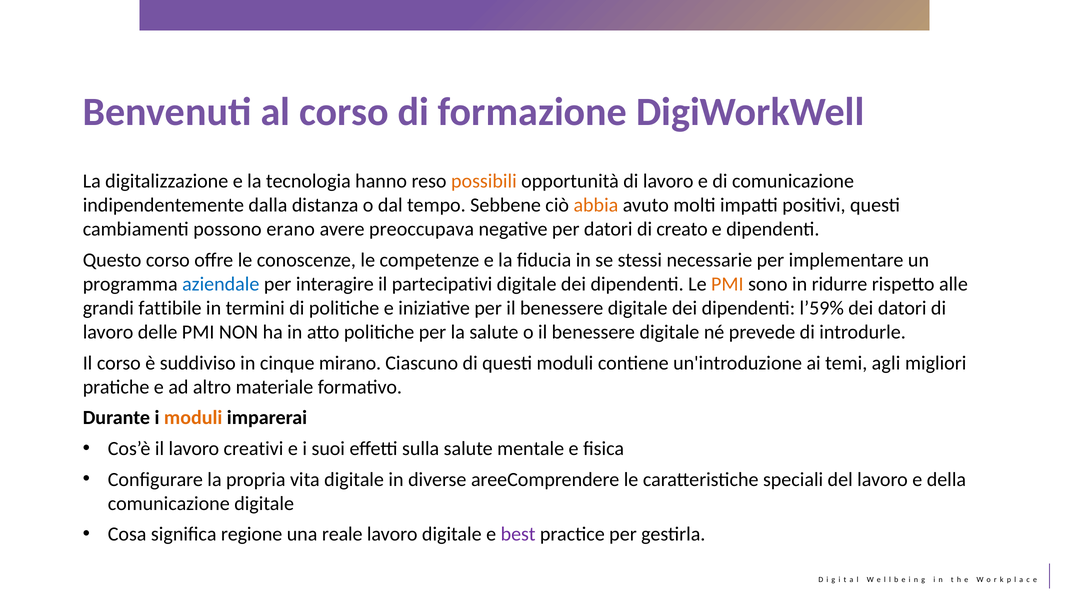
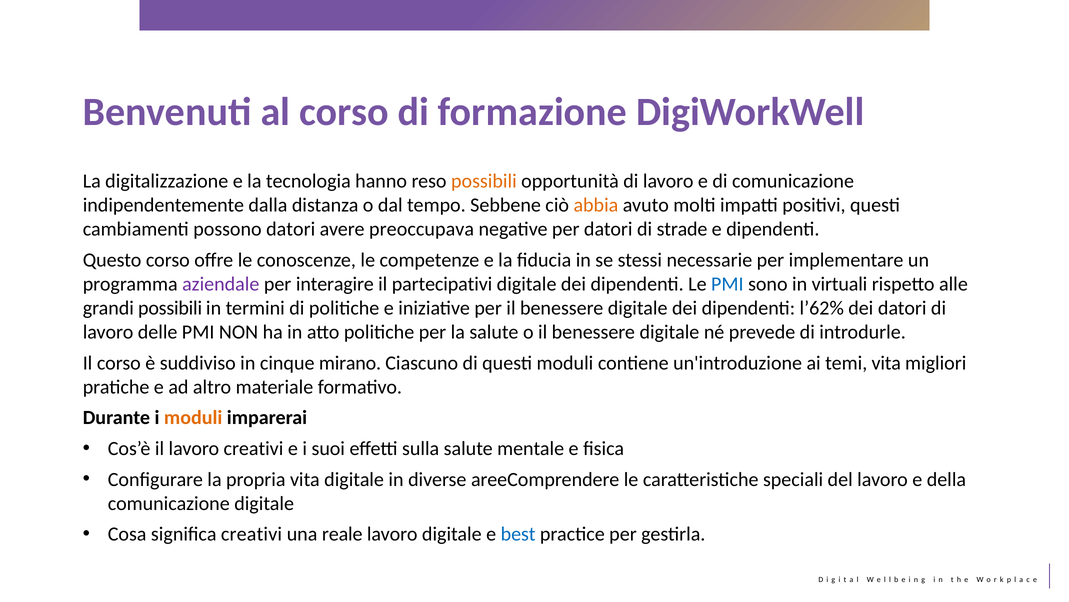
possono erano: erano -> datori (291, 229)
creato: creato -> strade (682, 229)
aziendale colour: blue -> purple (221, 284)
PMI colour: orange -> blue (727, 284)
ridurre: ridurre -> virtuali (839, 284)
grandi fattibile: fattibile -> possibili (170, 308)
l’59%: l’59% -> l’62% (822, 308)
temi agli: agli -> vita (886, 363)
significa regione: regione -> creativi (252, 534)
best colour: purple -> blue (518, 534)
